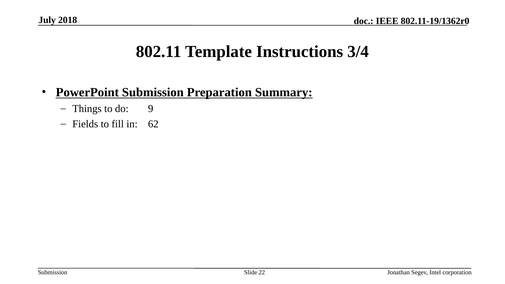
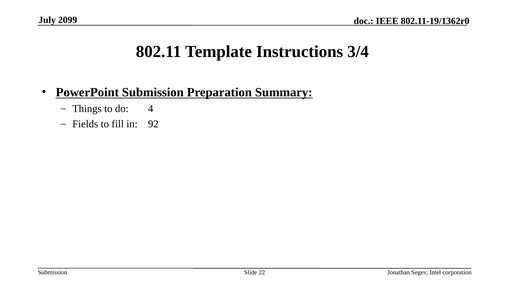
2018: 2018 -> 2099 (68, 20)
9: 9 -> 4 (151, 109)
62: 62 -> 92 (153, 124)
